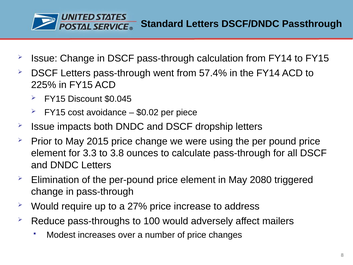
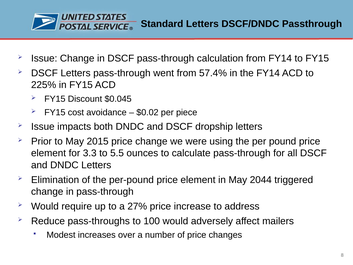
3.8: 3.8 -> 5.5 (117, 153)
2080: 2080 -> 2044 (261, 180)
